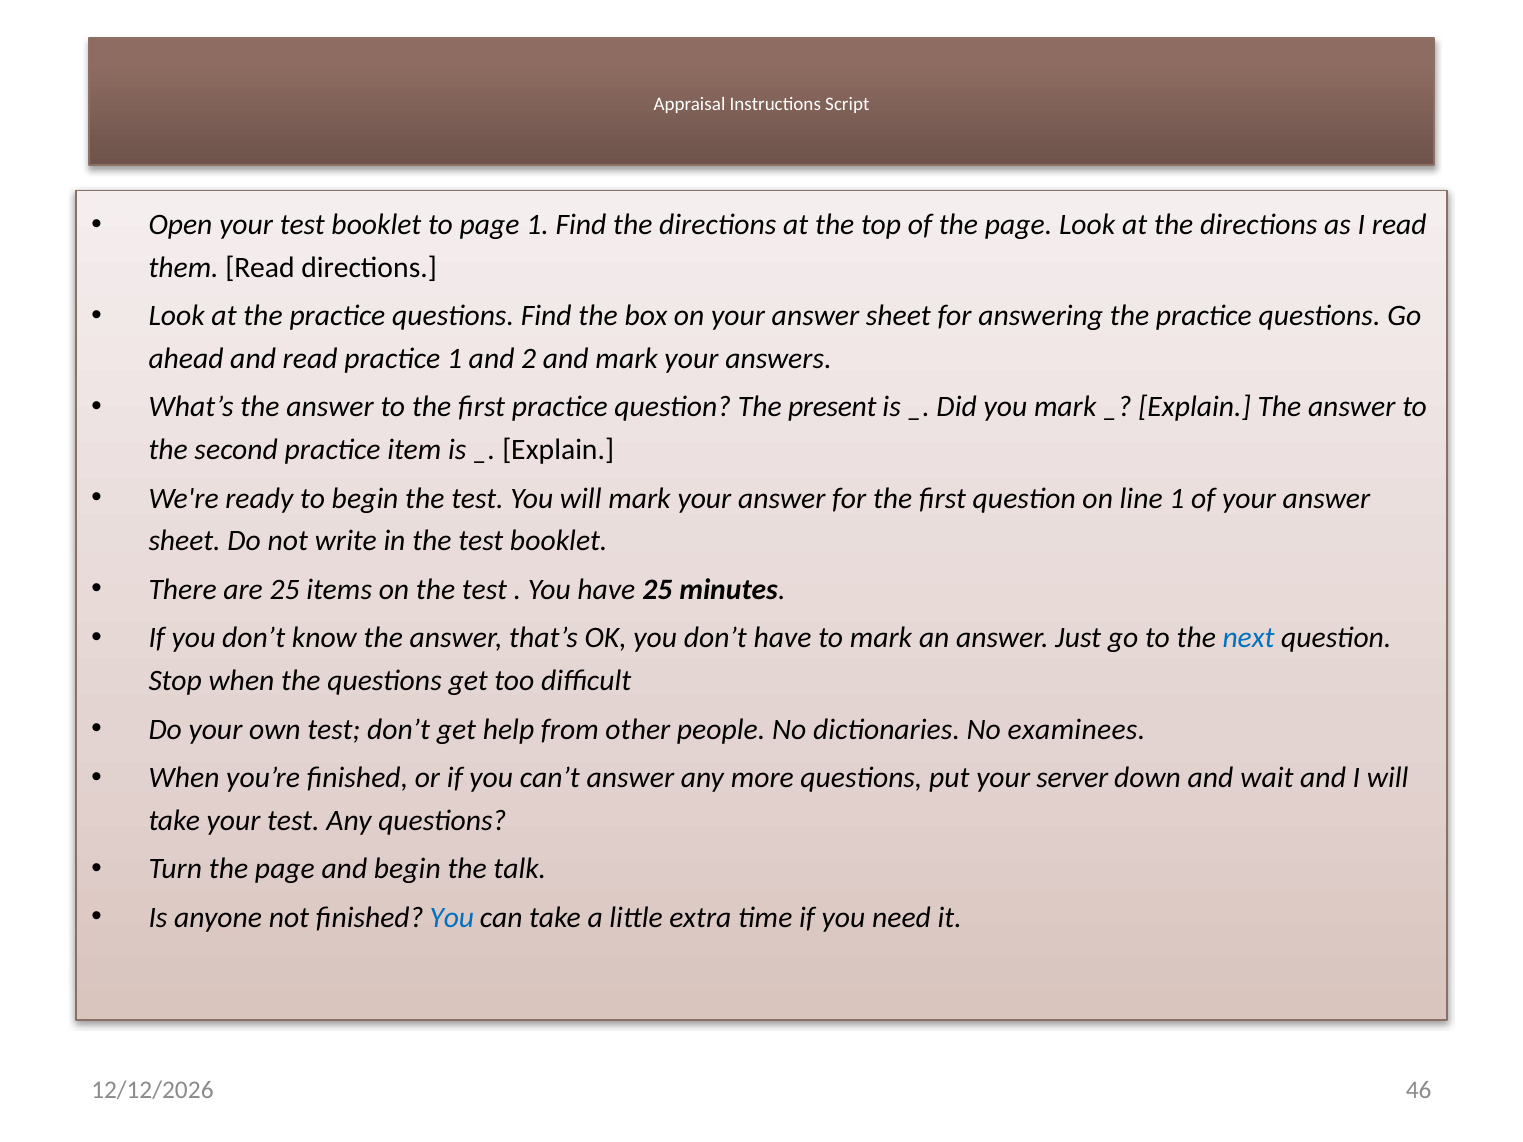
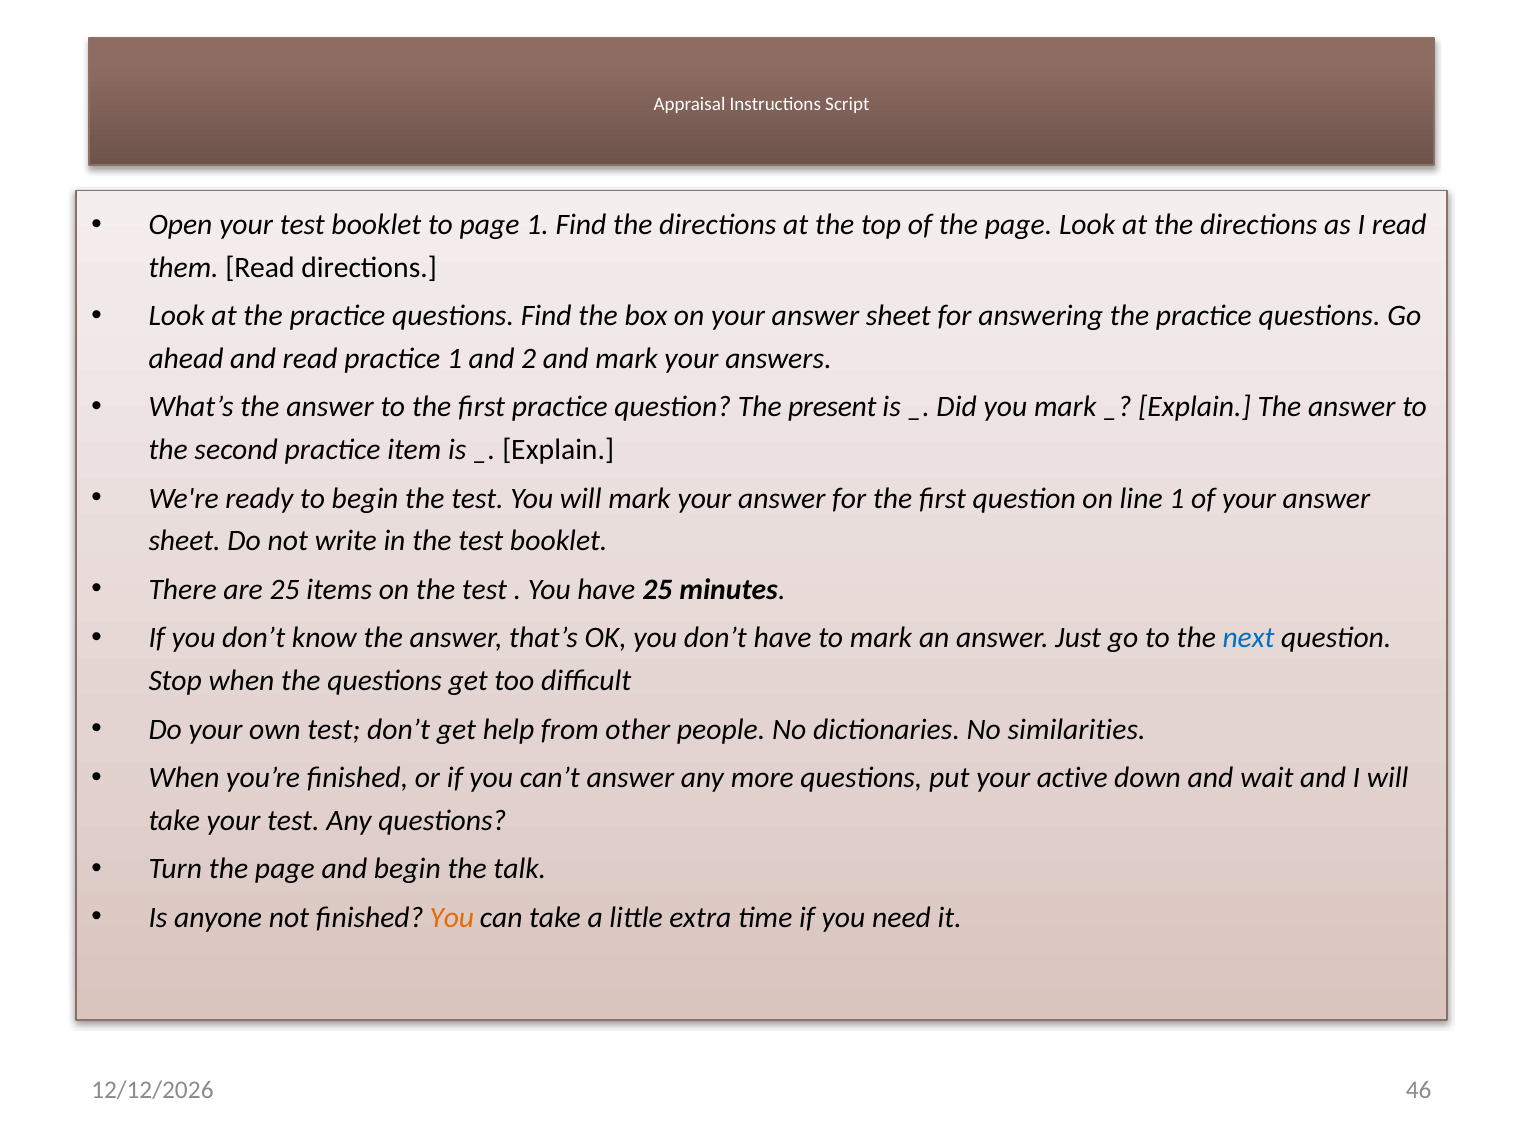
examinees: examinees -> similarities (1077, 729)
server: server -> active (1072, 778)
You colour: blue -> orange (452, 918)
